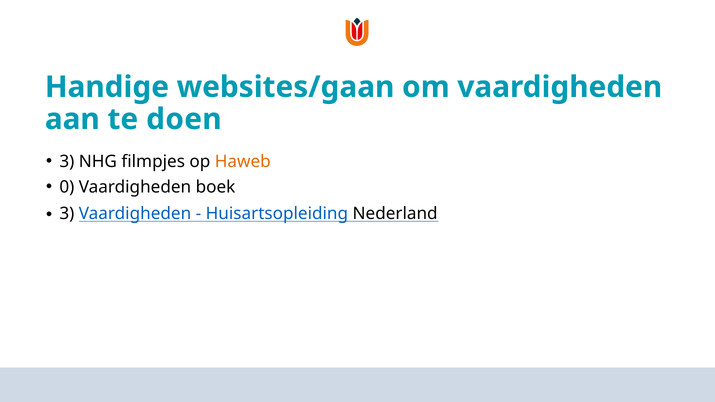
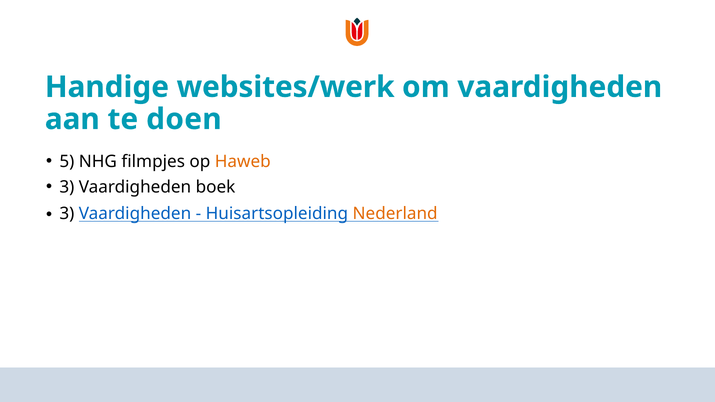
websites/gaan: websites/gaan -> websites/werk (286, 87)
3: 3 -> 5 (67, 161)
0: 0 -> 3 (67, 187)
Nederland colour: black -> orange (395, 214)
